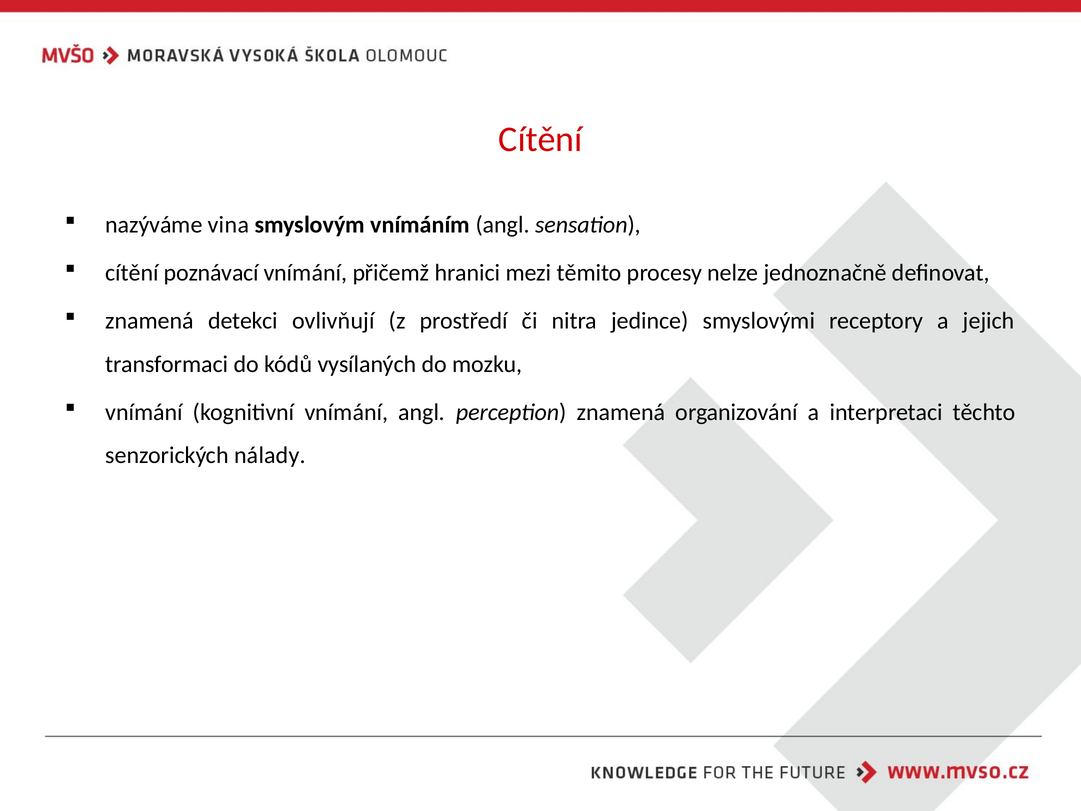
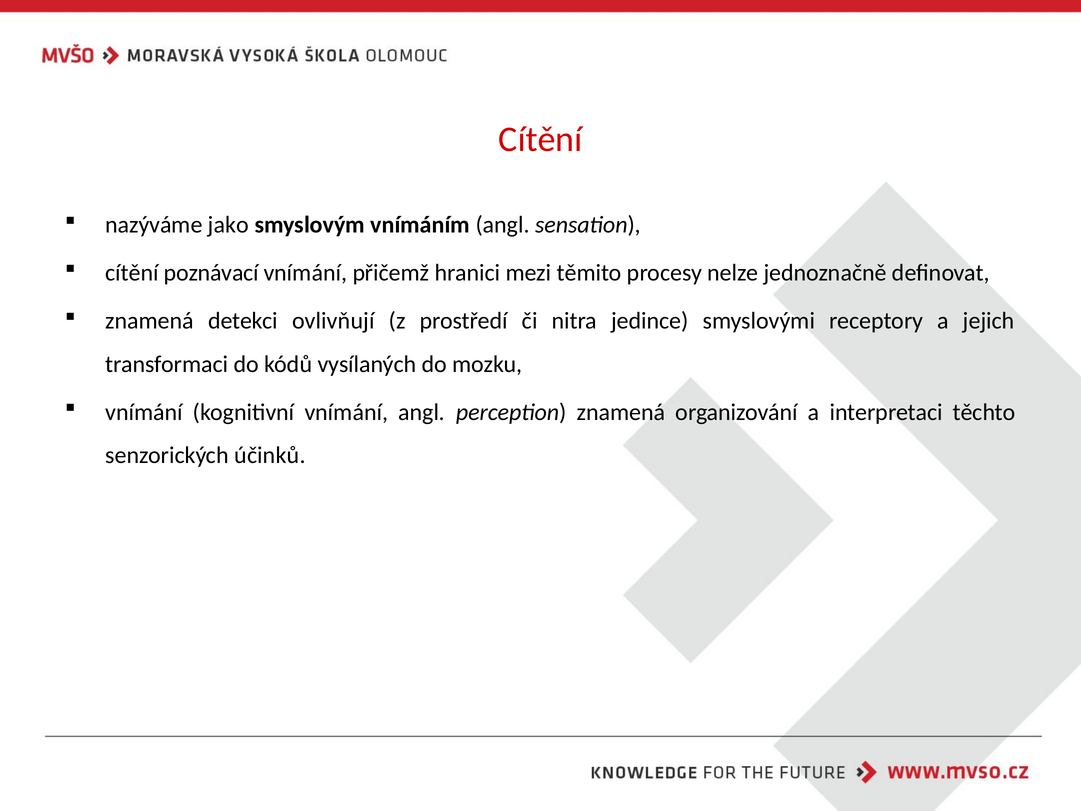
vina: vina -> jako (229, 225)
nálady: nálady -> účinků (270, 455)
